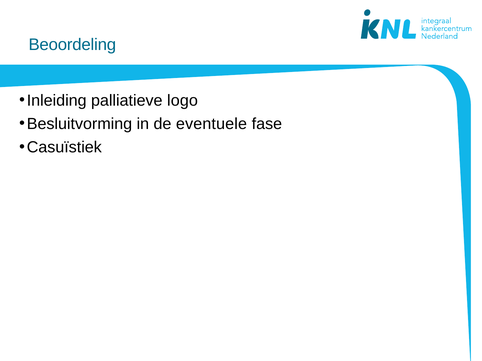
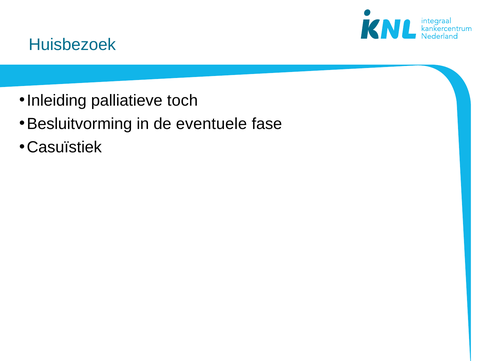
Beoordeling: Beoordeling -> Huisbezoek (72, 45)
logo: logo -> toch (182, 101)
